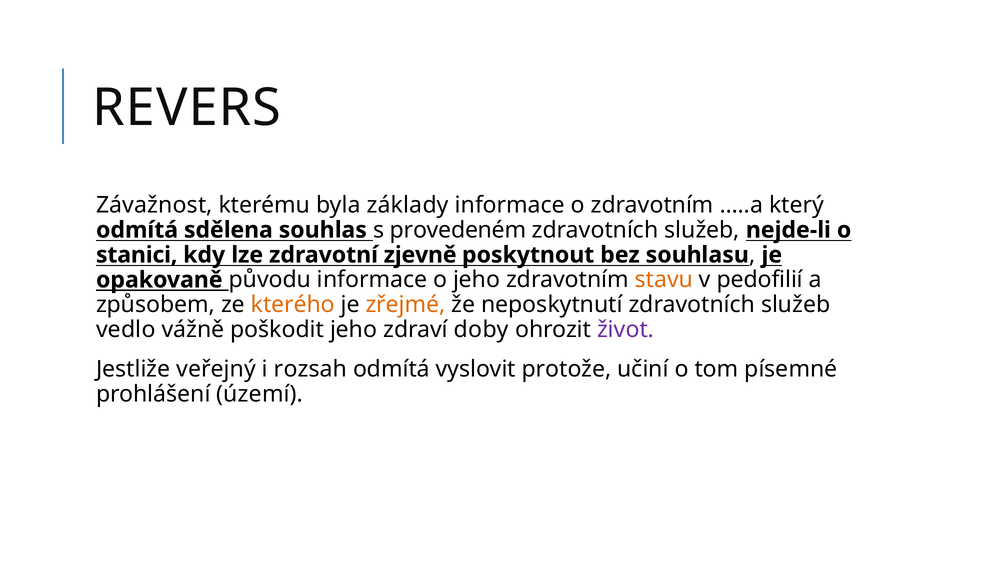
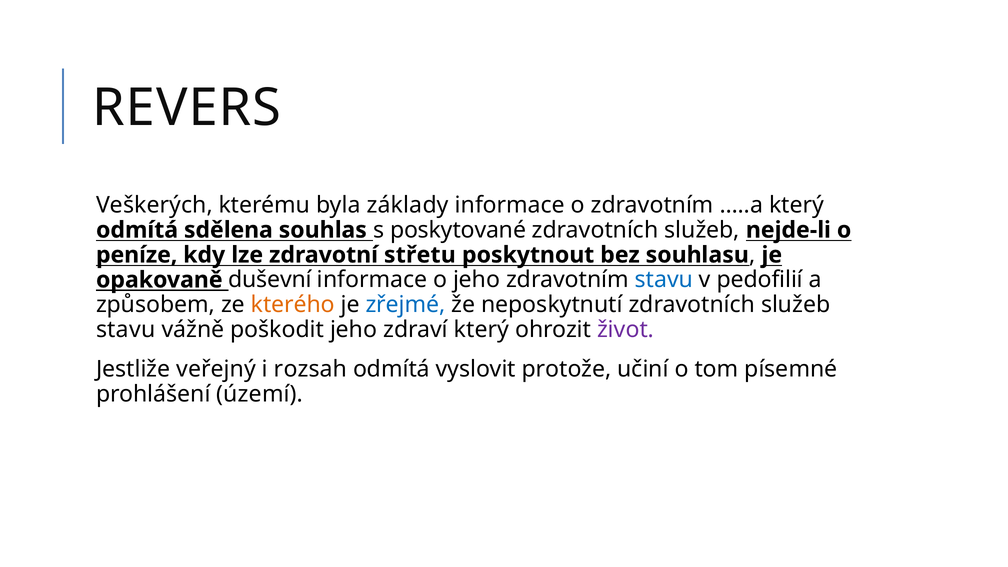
Závažnost: Závažnost -> Veškerých (154, 205)
provedeném: provedeném -> poskytované (458, 230)
stanici: stanici -> peníze (137, 255)
zjevně: zjevně -> střetu (420, 255)
původu: původu -> duševní (270, 280)
stavu colour: orange -> blue (664, 280)
zřejmé colour: orange -> blue (406, 305)
vedlo: vedlo -> stavu (126, 330)
zdraví doby: doby -> který (481, 330)
